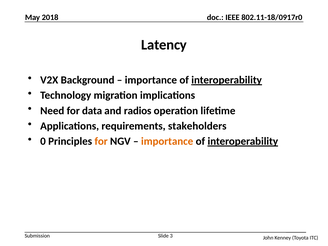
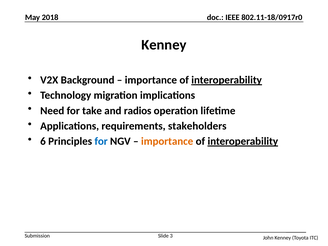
Latency: Latency -> Kenney (164, 45)
data: data -> take (92, 111)
0: 0 -> 6 (43, 141)
for colour: orange -> blue (101, 141)
